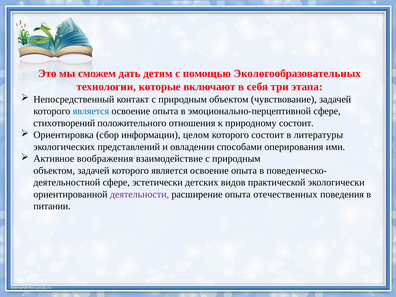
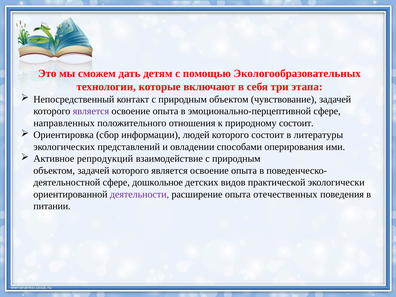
является colour: blue -> purple (91, 111)
стихотворений: стихотворений -> направленных (64, 123)
целом: целом -> людей (196, 135)
воображения: воображения -> репродукций (105, 159)
эстетически: эстетически -> дошкольное (158, 182)
